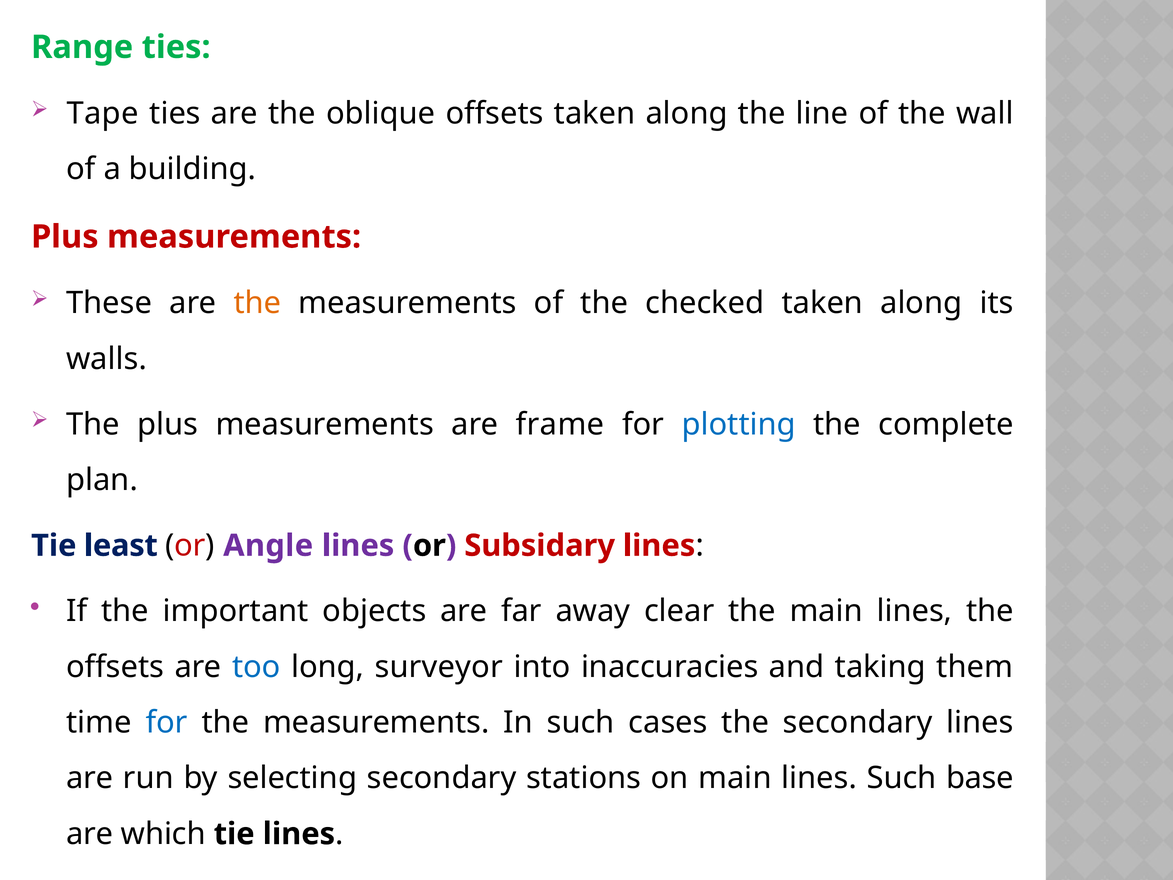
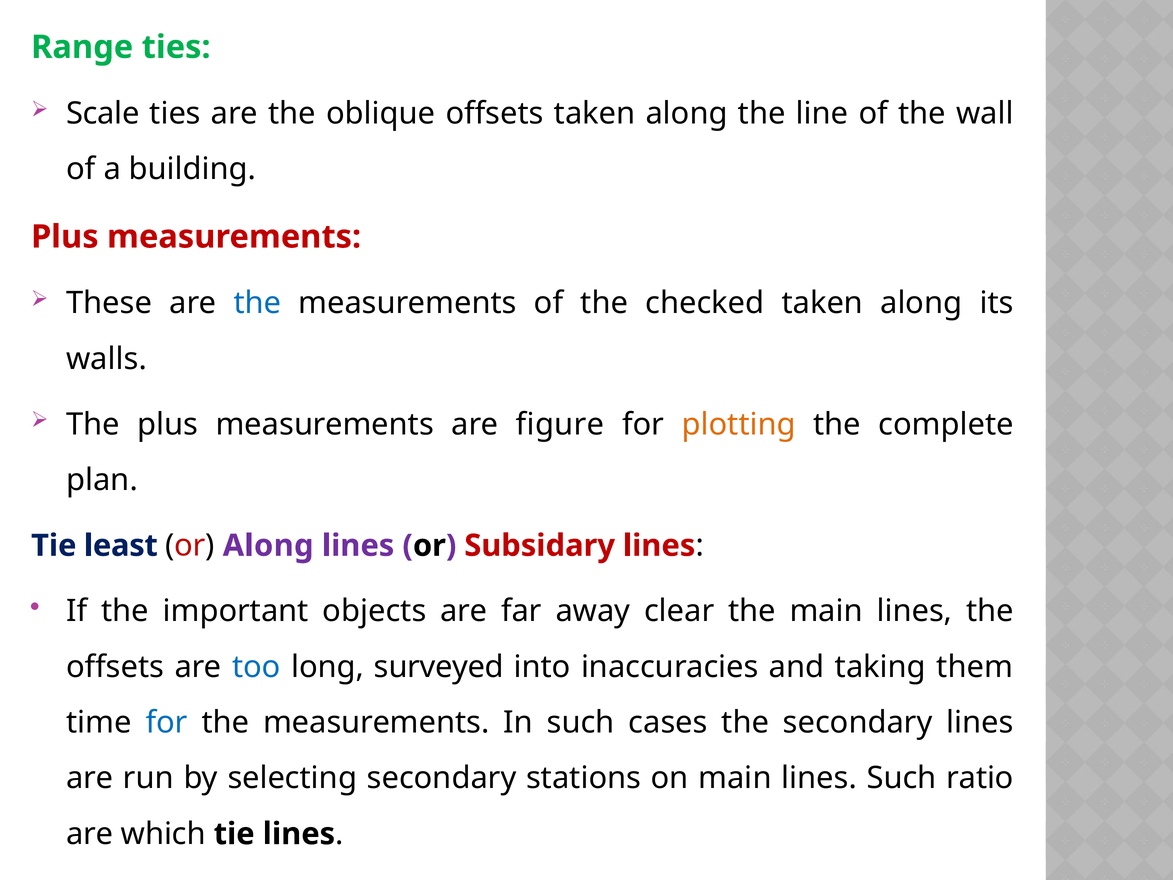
Tape: Tape -> Scale (103, 114)
the colour: orange -> blue (257, 303)
frame: frame -> figure (560, 424)
plotting colour: blue -> orange (739, 424)
or Angle: Angle -> Along (268, 545)
surveyor: surveyor -> surveyed (439, 667)
base: base -> ratio (980, 778)
